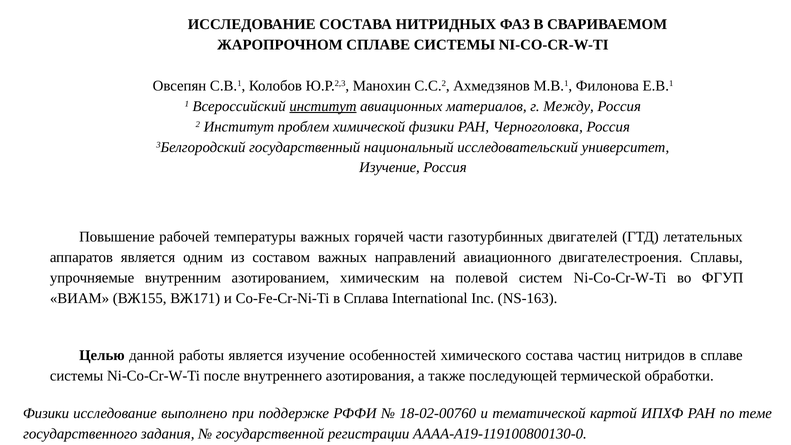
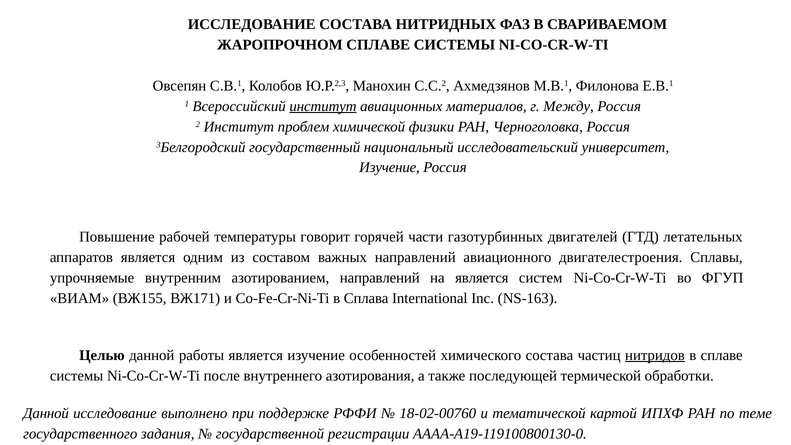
температуры важных: важных -> говорит (325, 237)
азотированием химическим: химическим -> направлений (380, 278)
на полевой: полевой -> является (482, 278)
нитридов underline: none -> present (655, 355)
Физики: Физики -> Данной (46, 413)
